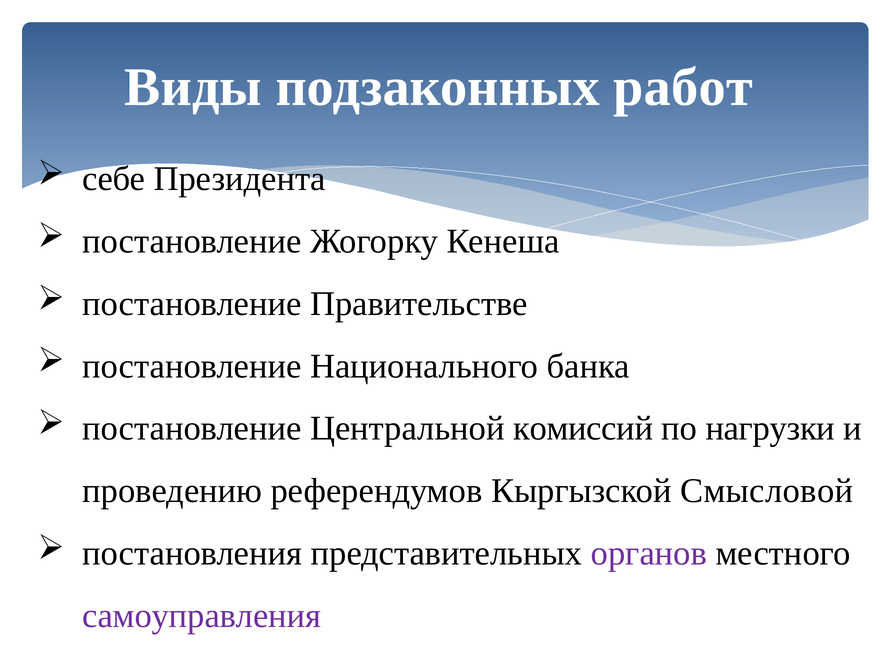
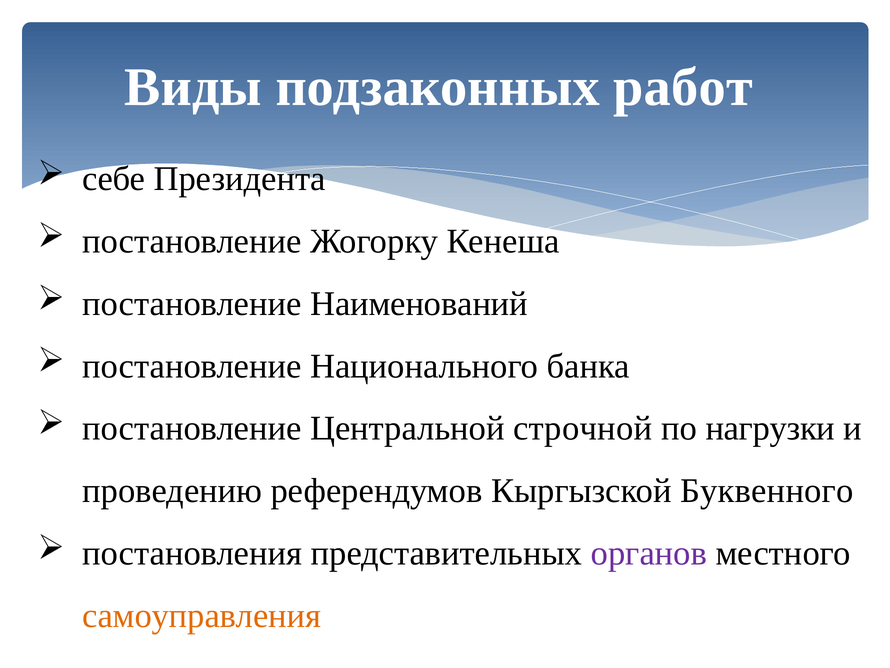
Правительстве: Правительстве -> Наименований (419, 303)
комиссий: комиссий -> строчной (583, 428)
Смысловой: Смысловой -> Буквенного (767, 490)
самоуправления colour: purple -> orange (202, 615)
